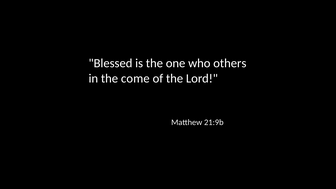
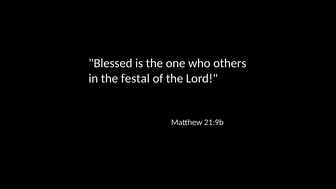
come: come -> festal (135, 78)
